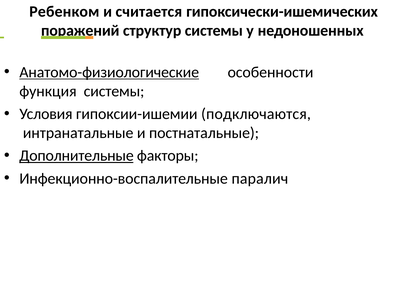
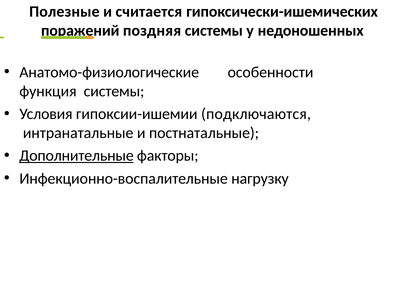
Ребенком: Ребенком -> Полезные (64, 12)
структур: структур -> поздняя (152, 31)
Анатомо-физиологические underline: present -> none (109, 72)
паралич: паралич -> нагрузку (260, 179)
